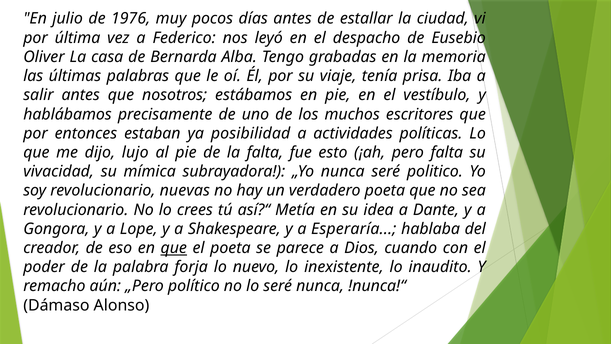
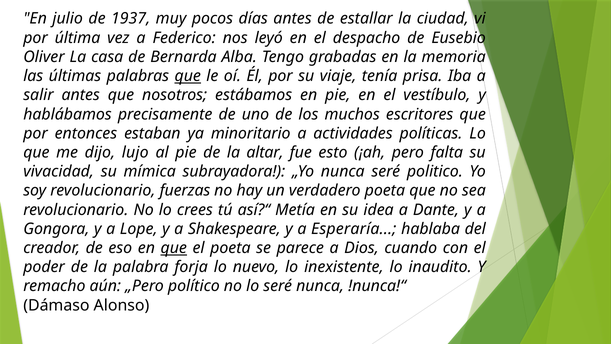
1976: 1976 -> 1937 (131, 19)
que underline: none -> present (188, 76)
posibilidad: posibilidad -> minoritario (251, 133)
la falta: falta -> altar (265, 152)
nuevas: nuevas -> fuerzas (185, 191)
